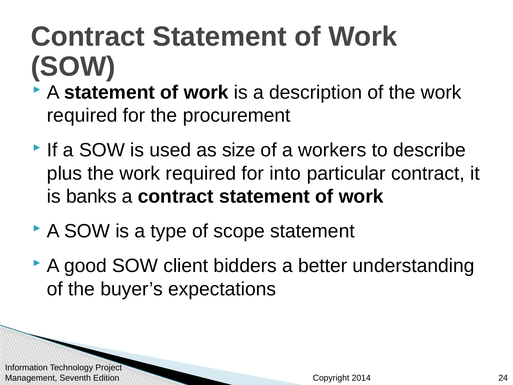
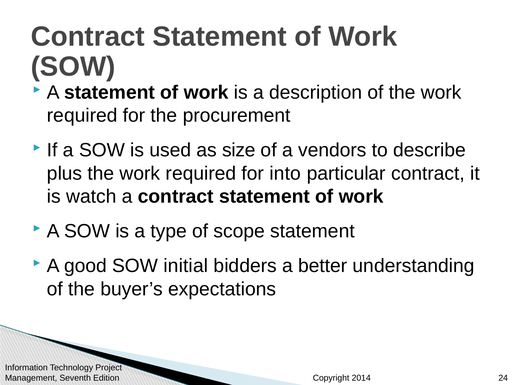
workers: workers -> vendors (332, 150)
banks: banks -> watch (91, 196)
client: client -> initial (186, 266)
